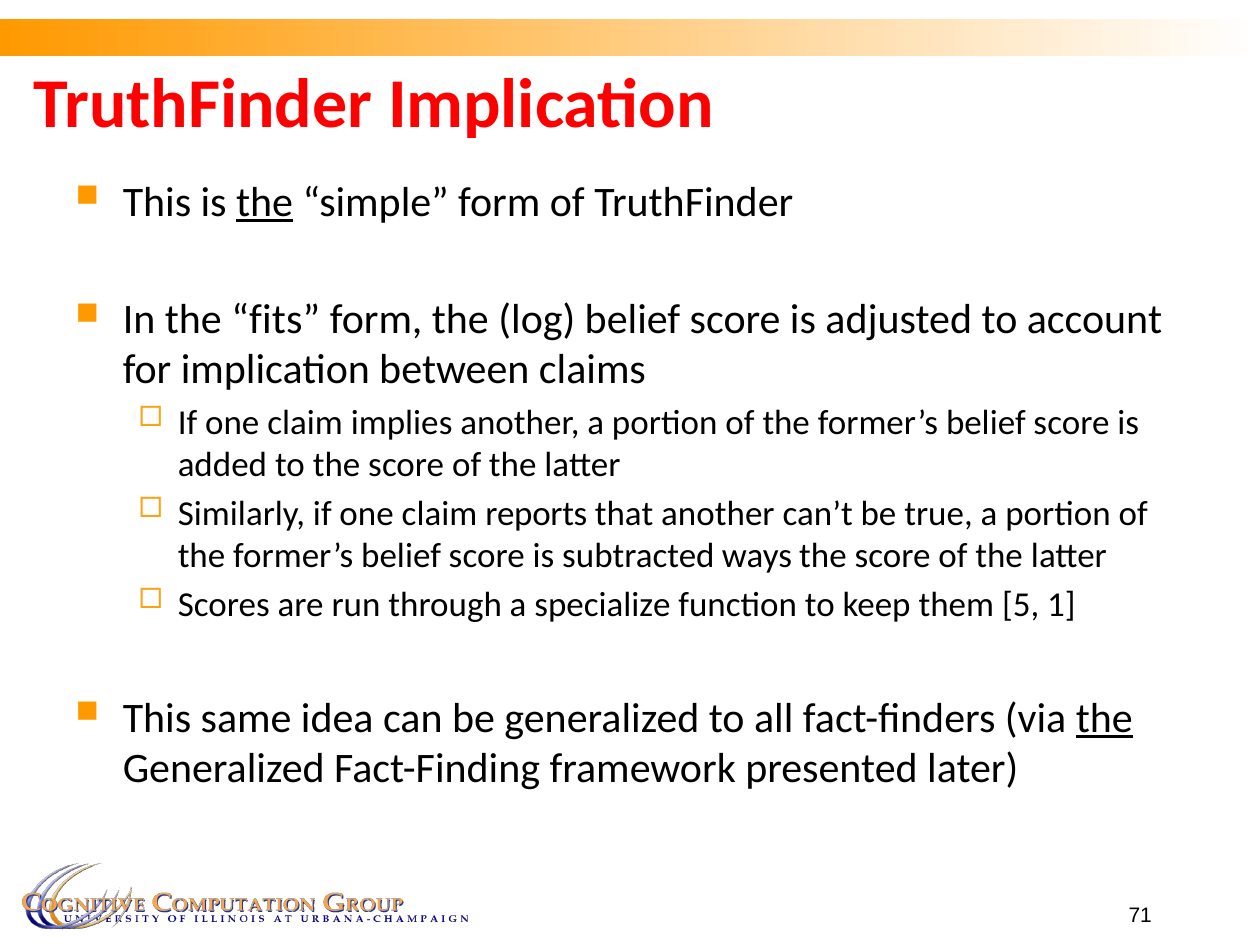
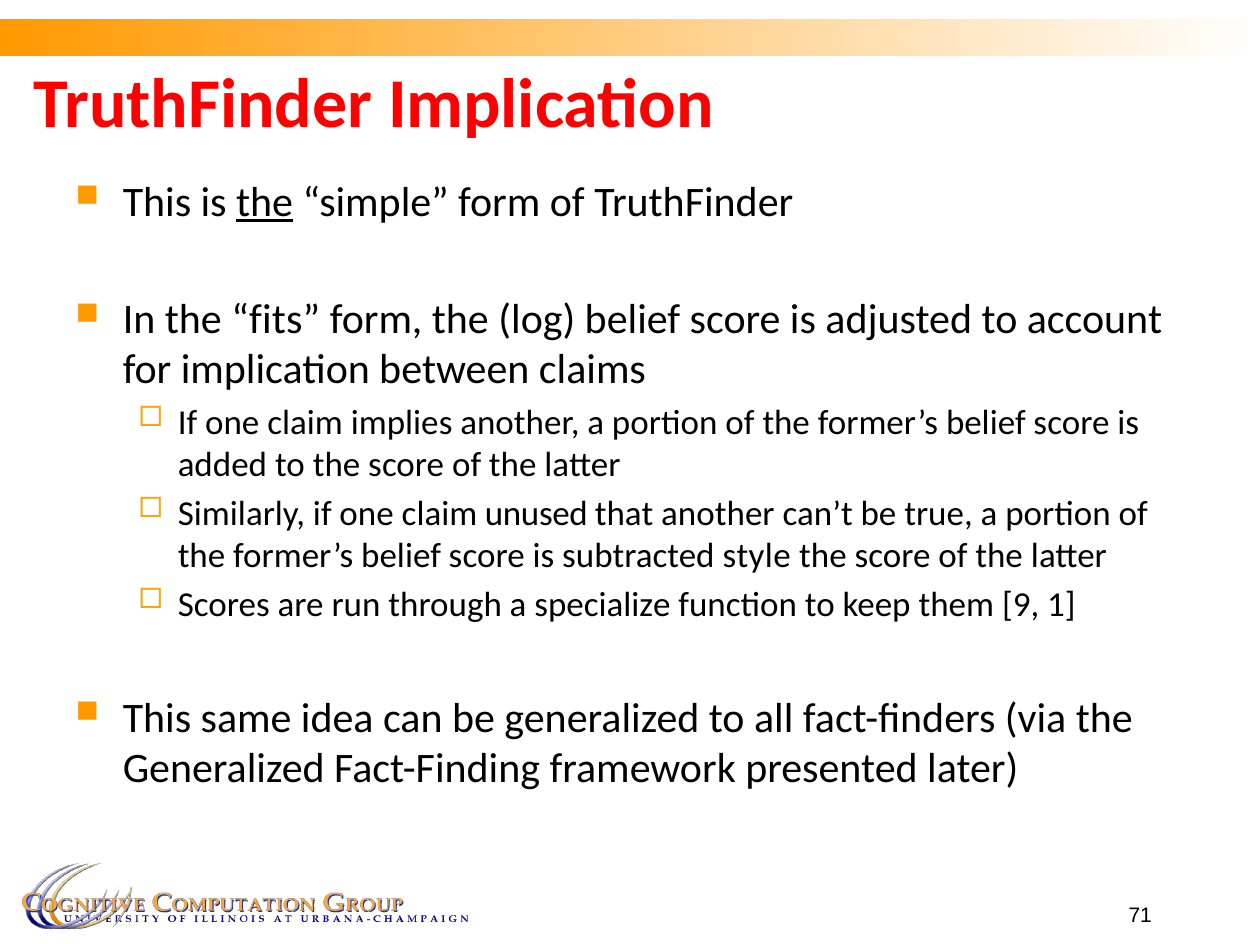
reports: reports -> unused (536, 514)
ways: ways -> style (757, 556)
5: 5 -> 9 (1021, 605)
the underline: present -> none (1104, 718)
